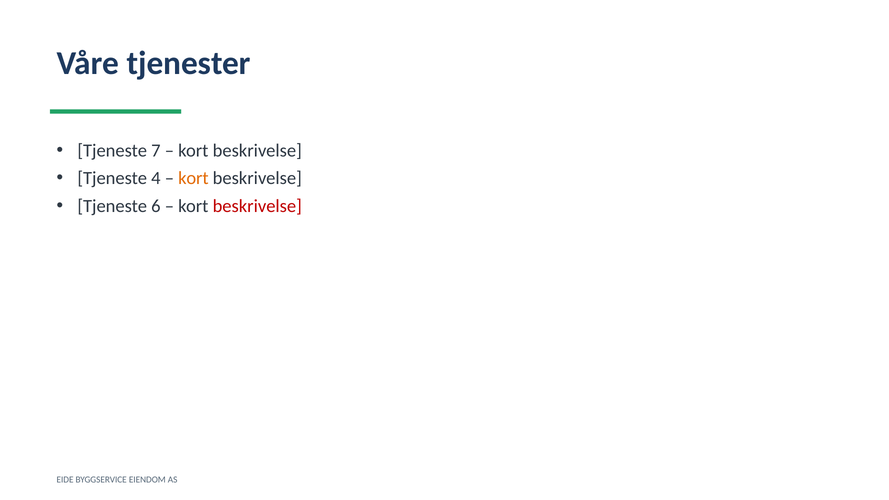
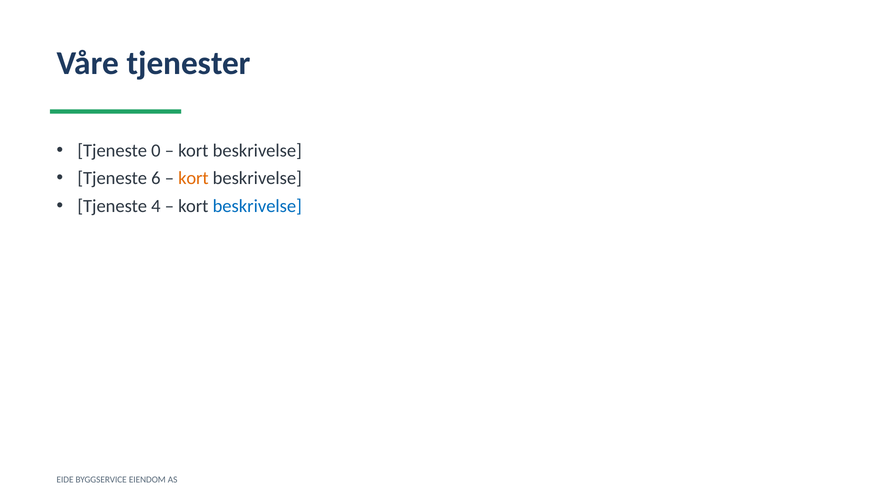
7: 7 -> 0 (156, 151)
4: 4 -> 6 (156, 178)
6: 6 -> 4 (156, 206)
beskrivelse colour: red -> blue (257, 206)
